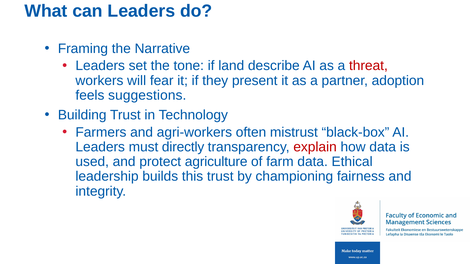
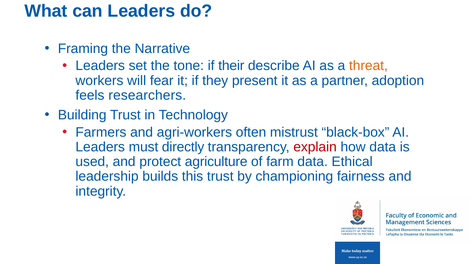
land: land -> their (231, 66)
threat colour: red -> orange (368, 66)
suggestions: suggestions -> researchers (147, 95)
